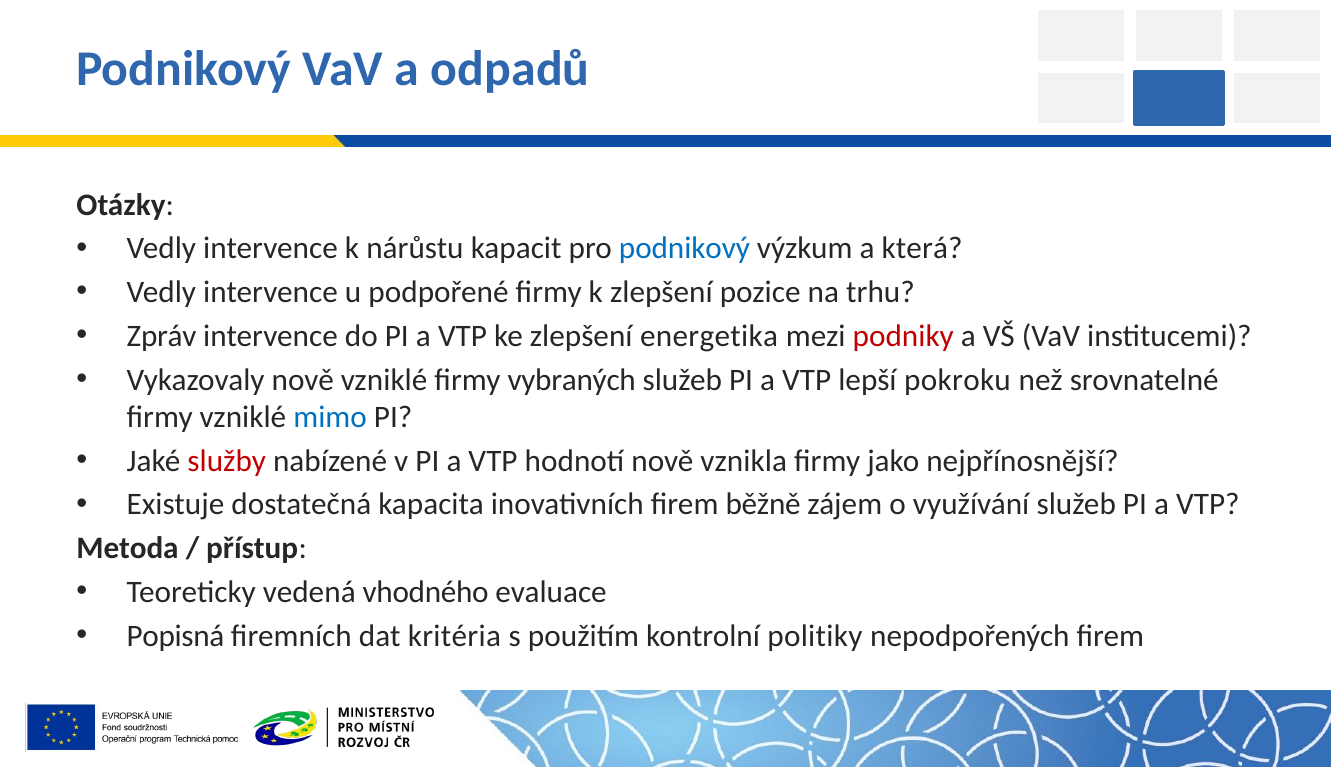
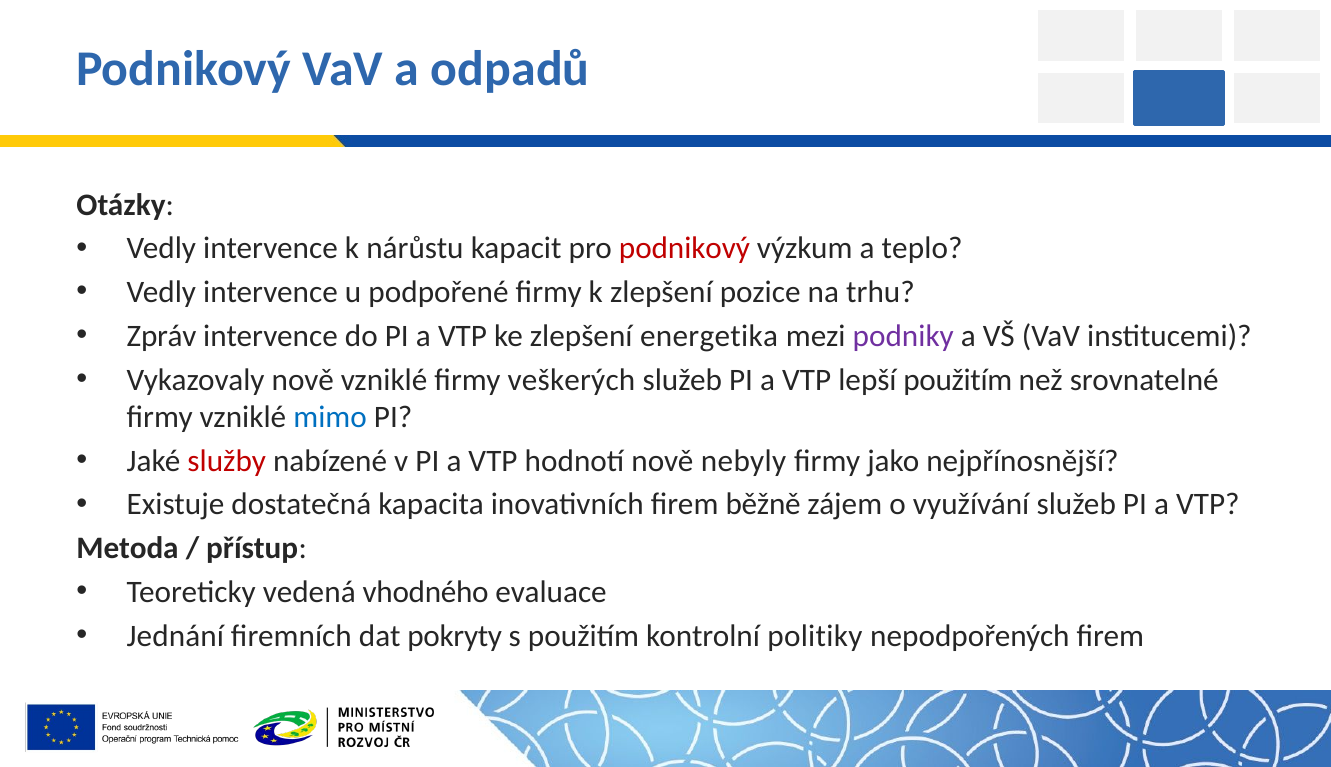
podnikový colour: blue -> red (684, 248)
která: která -> teplo (922, 248)
podniky colour: red -> purple (903, 336)
vybraných: vybraných -> veškerých (571, 380)
lepší pokroku: pokroku -> použitím (958, 380)
vznikla: vznikla -> nebyly (744, 461)
Popisná: Popisná -> Jednání (175, 636)
kritéria: kritéria -> pokryty (455, 636)
